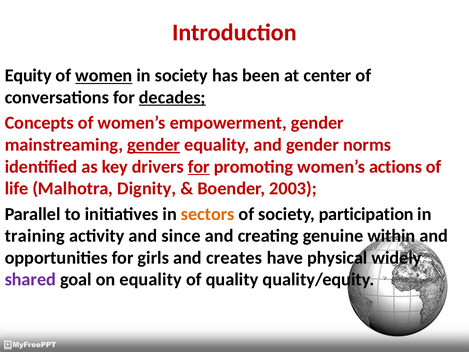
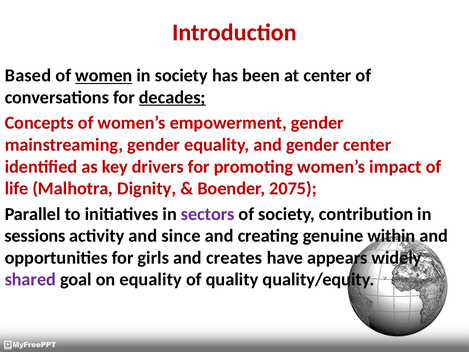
Equity: Equity -> Based (28, 76)
gender underline: present -> none (154, 145)
gender norms: norms -> center (367, 145)
for underline: present -> none (199, 167)
actions: actions -> impact (395, 167)
2003: 2003 -> 2075 (293, 188)
sectors colour: orange -> purple (208, 214)
participation: participation -> contribution (366, 214)
training: training -> sessions (35, 236)
physical: physical -> appears (337, 258)
